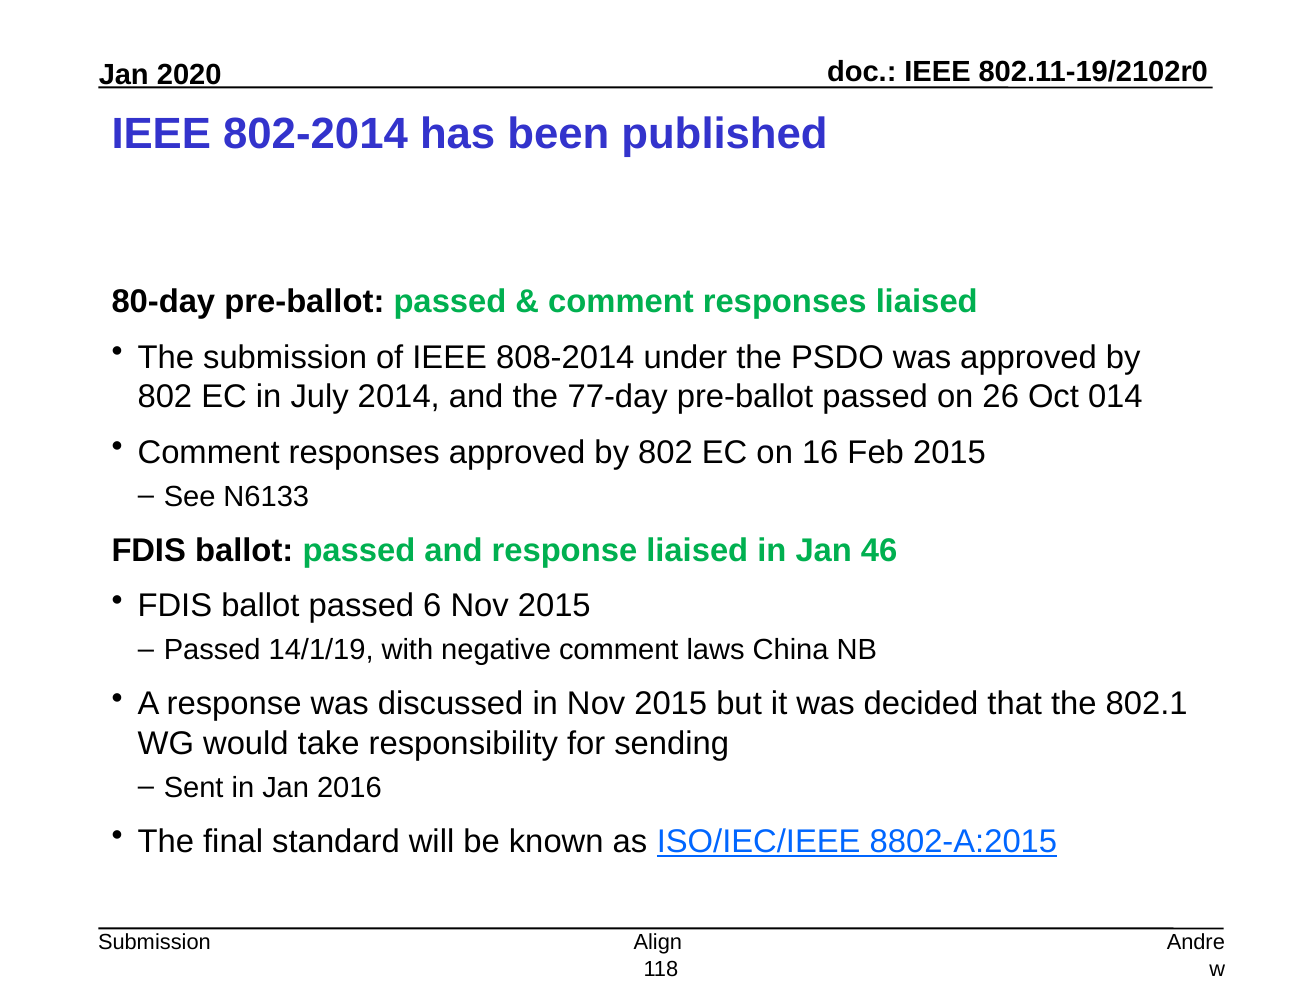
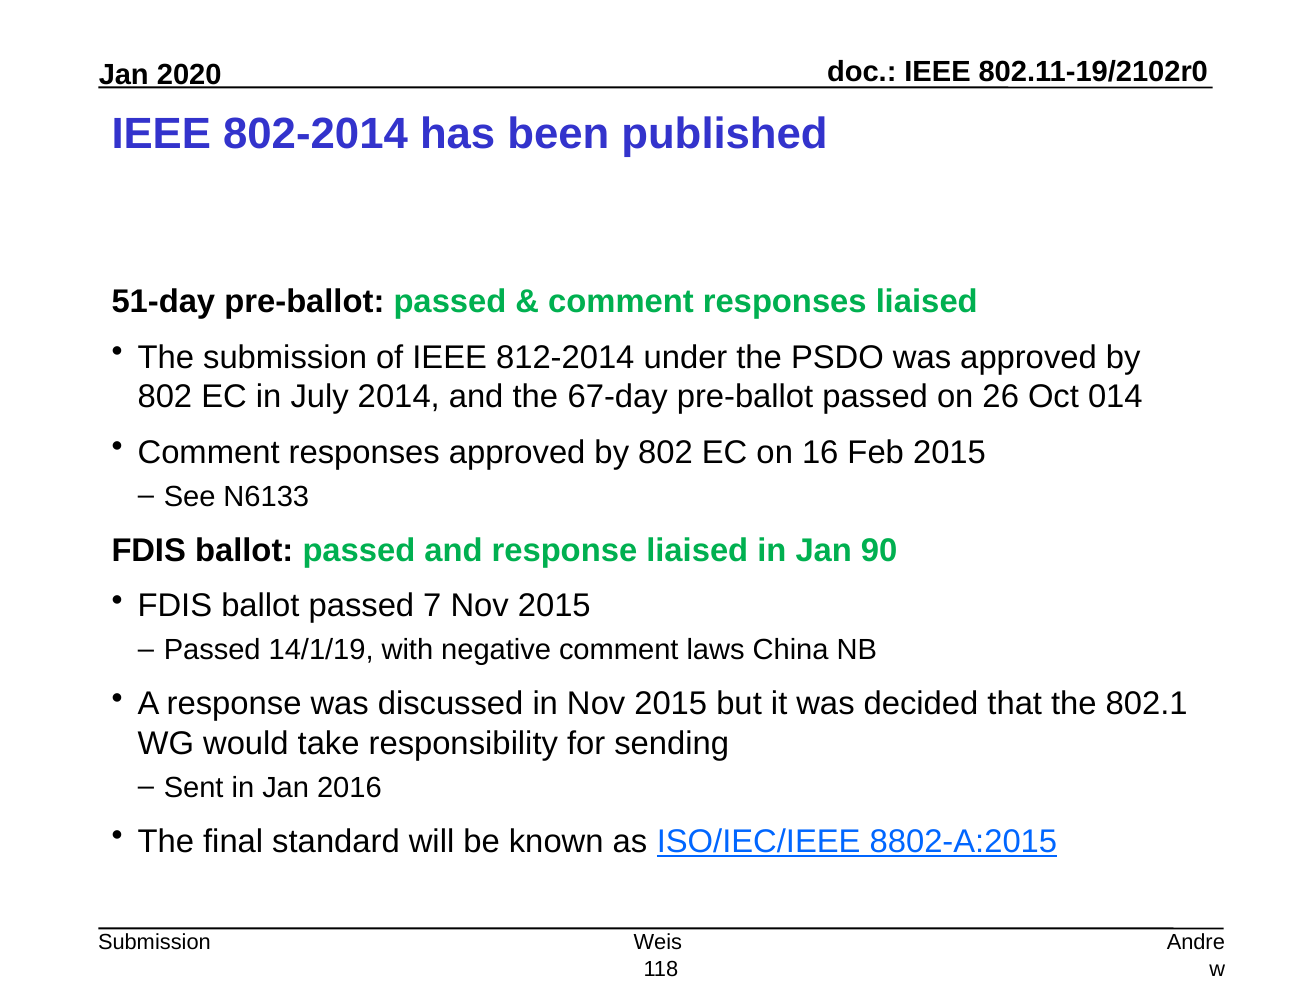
80-day: 80-day -> 51-day (163, 302)
808-2014: 808-2014 -> 812-2014 (565, 357)
77-day: 77-day -> 67-day (618, 397)
46: 46 -> 90 (879, 550)
6: 6 -> 7 (432, 606)
Align: Align -> Weis (658, 943)
